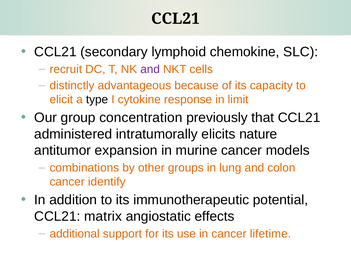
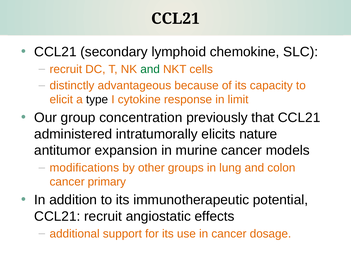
and colour: purple -> green (150, 69)
combinations: combinations -> modifications (84, 168)
identify: identify -> primary (107, 182)
CCL21 matrix: matrix -> recruit (103, 216)
lifetime: lifetime -> dosage (271, 234)
